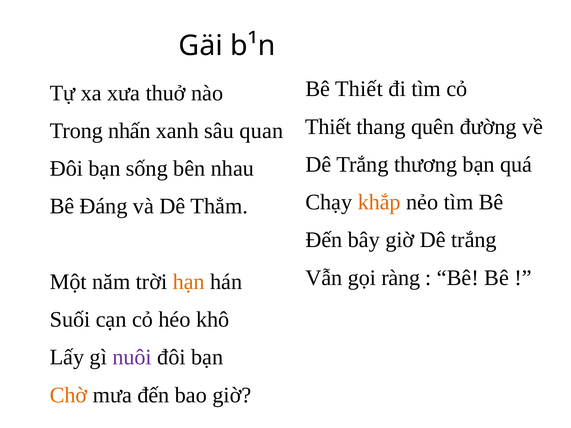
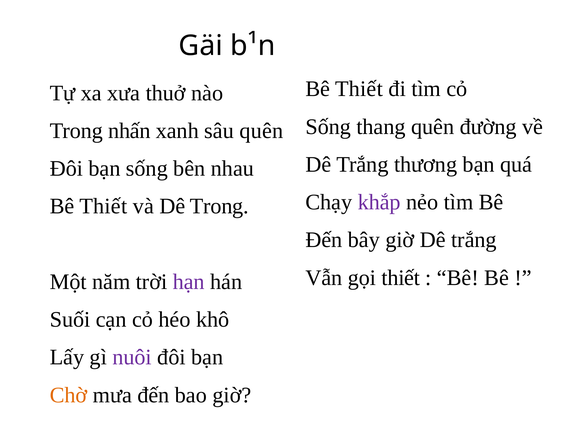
Thiết: Thiết -> Sống (328, 127)
sâu quan: quan -> quên (261, 131)
khắp colour: orange -> purple (379, 202)
Đáng: Đáng -> Thiết (103, 206)
Dê Thẳm: Thẳm -> Trong (219, 206)
gọi ràng: ràng -> thiết (401, 278)
hạn colour: orange -> purple (189, 282)
